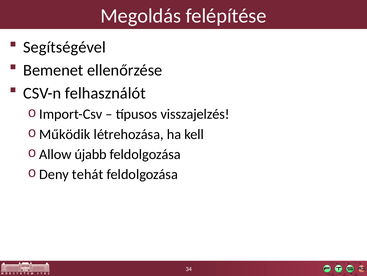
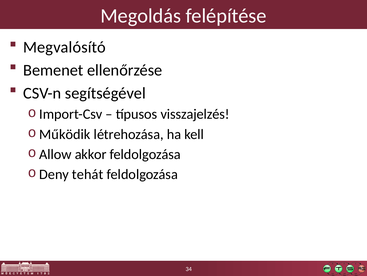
Segítségével: Segítségével -> Megvalósító (64, 47)
felhasználót: felhasználót -> segítségével (105, 93)
újabb: újabb -> akkor (91, 154)
